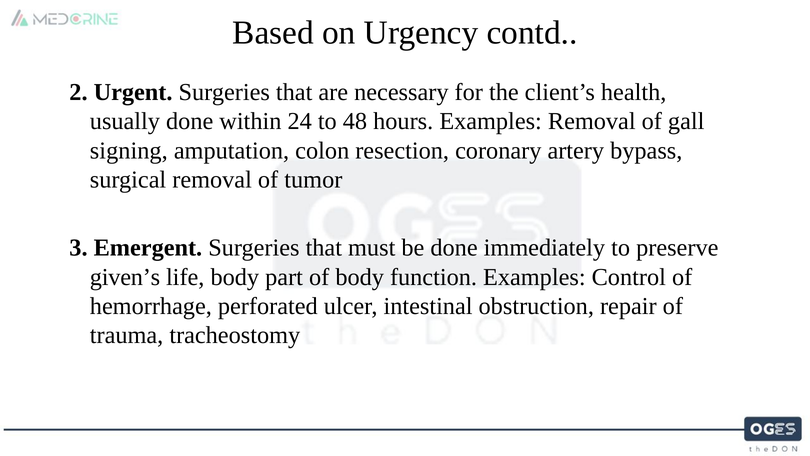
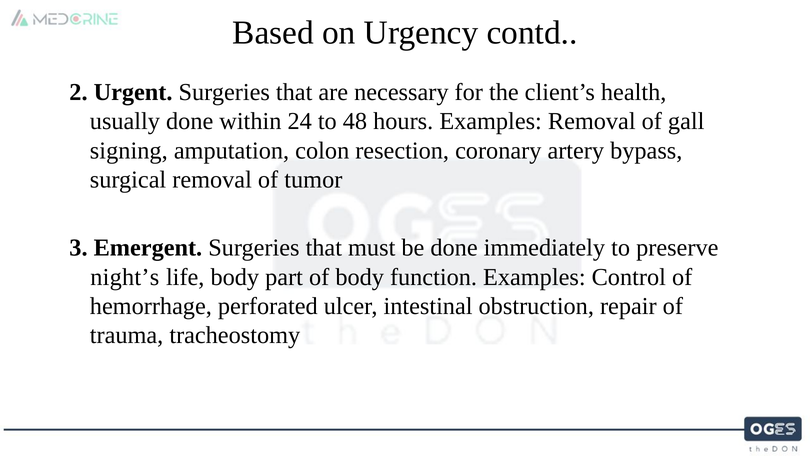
given’s: given’s -> night’s (125, 277)
